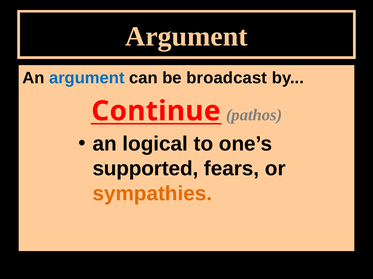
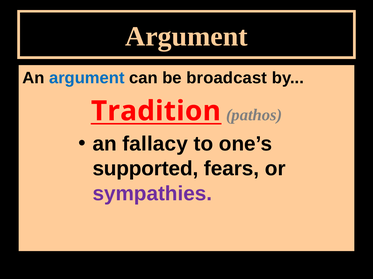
Continue: Continue -> Tradition (156, 111)
logical: logical -> fallacy (155, 144)
sympathies colour: orange -> purple (152, 194)
